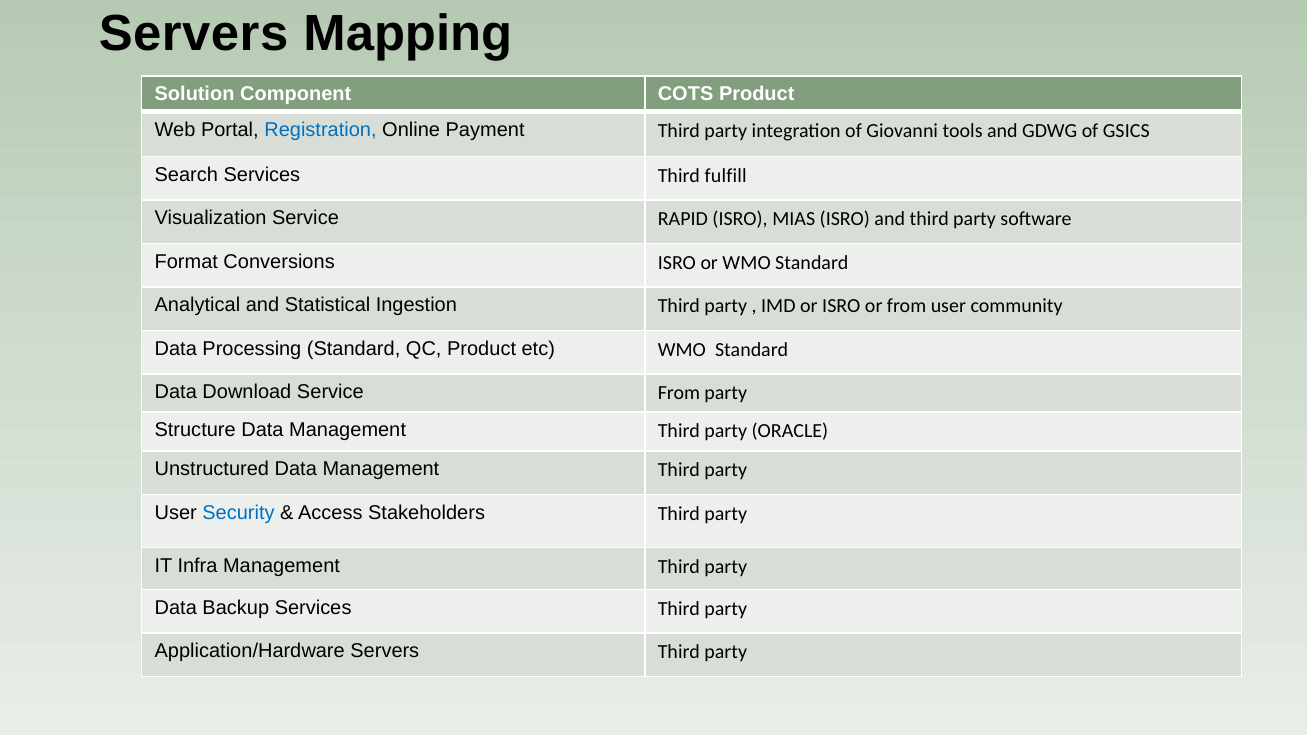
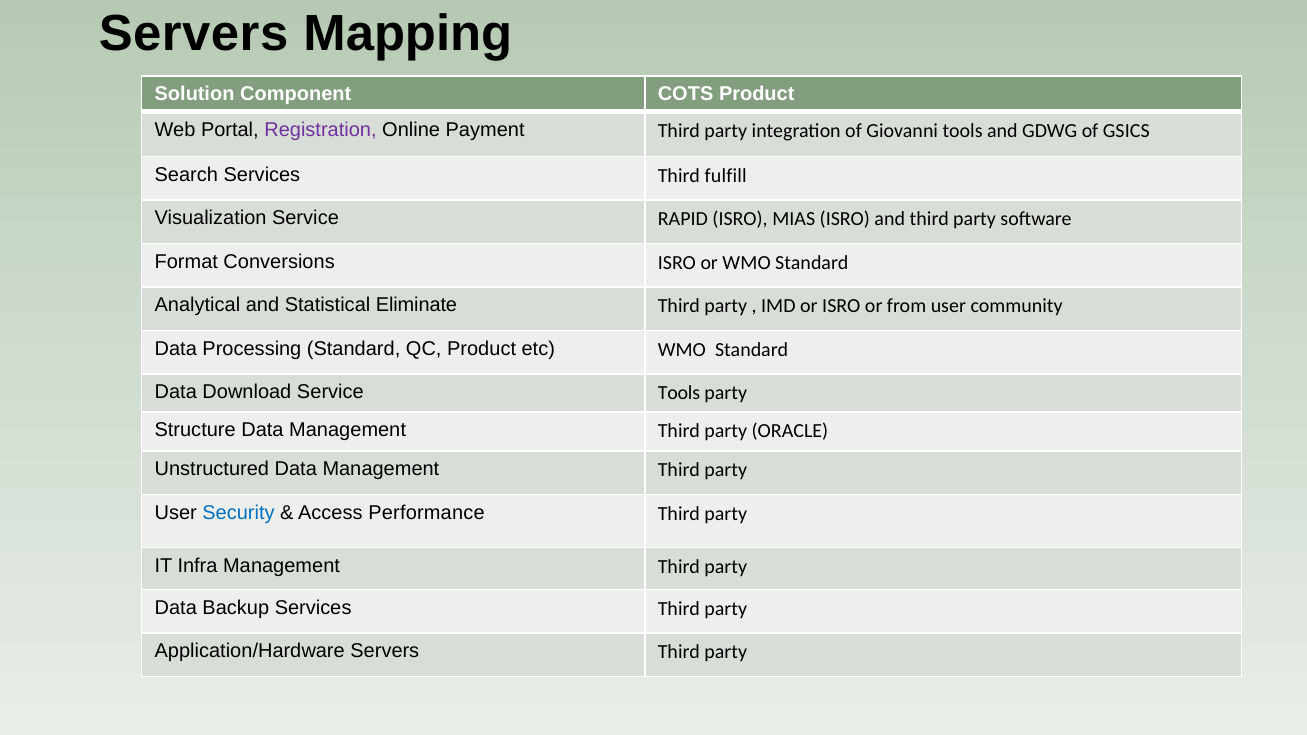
Registration colour: blue -> purple (320, 130)
Ingestion: Ingestion -> Eliminate (416, 305)
Service From: From -> Tools (679, 393)
Stakeholders: Stakeholders -> Performance (427, 513)
